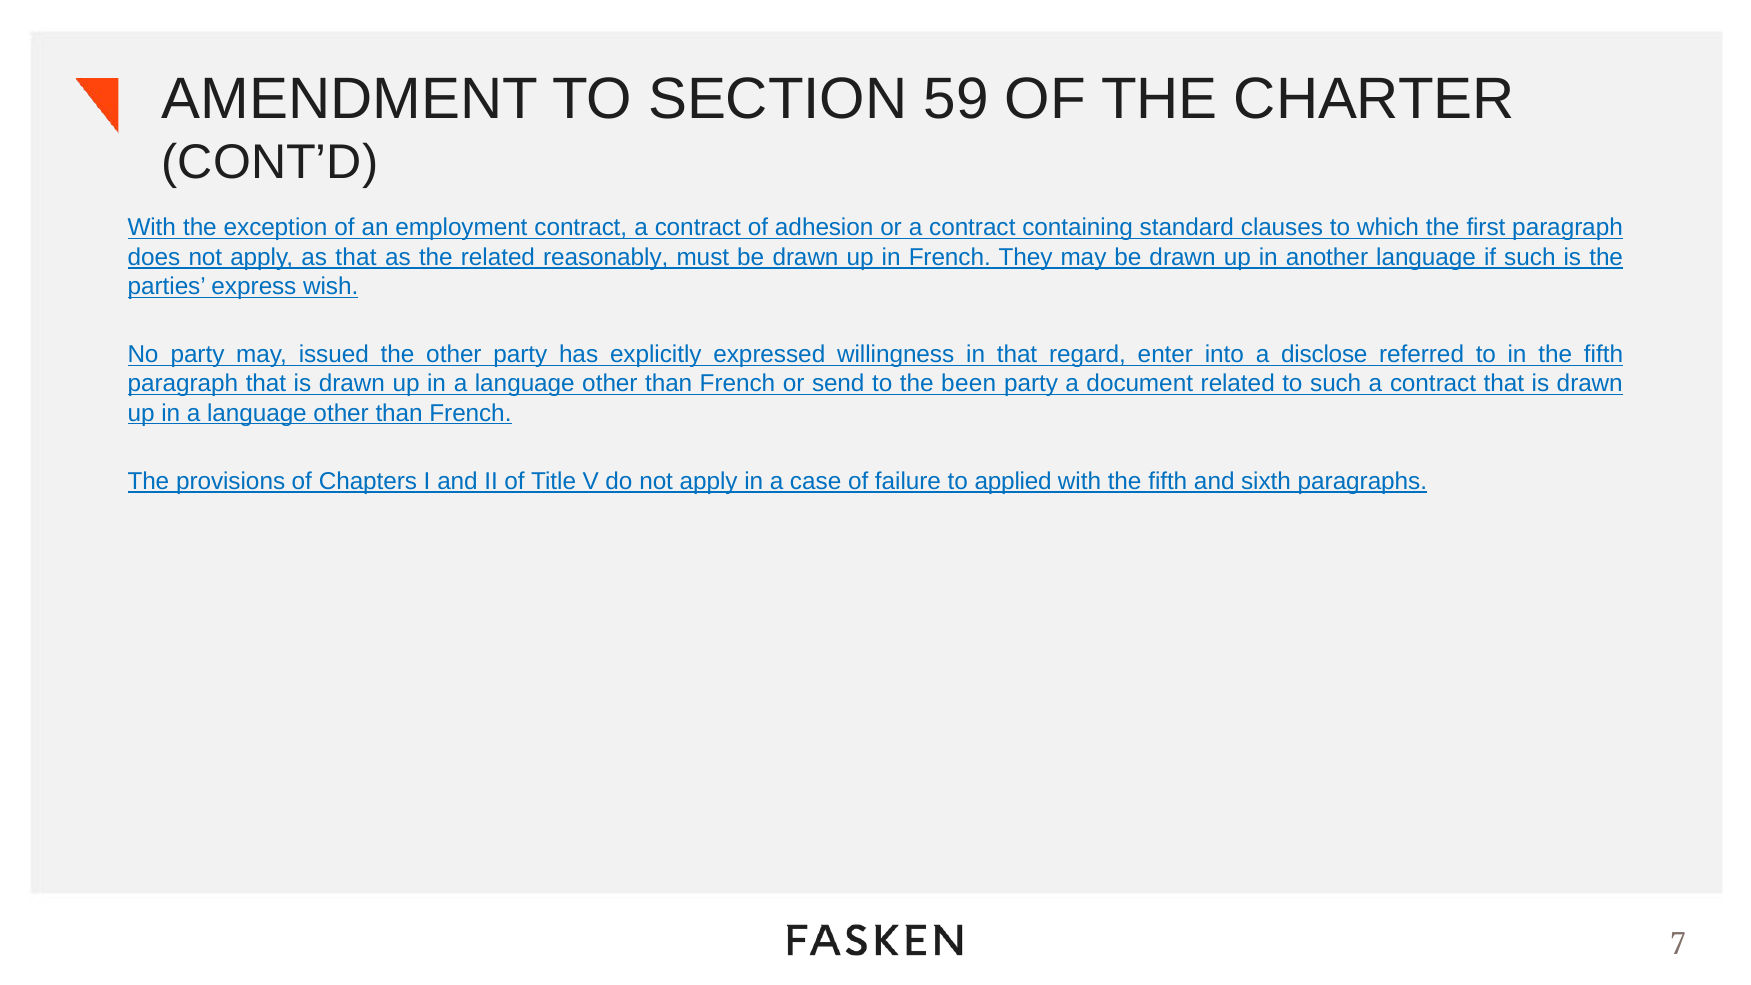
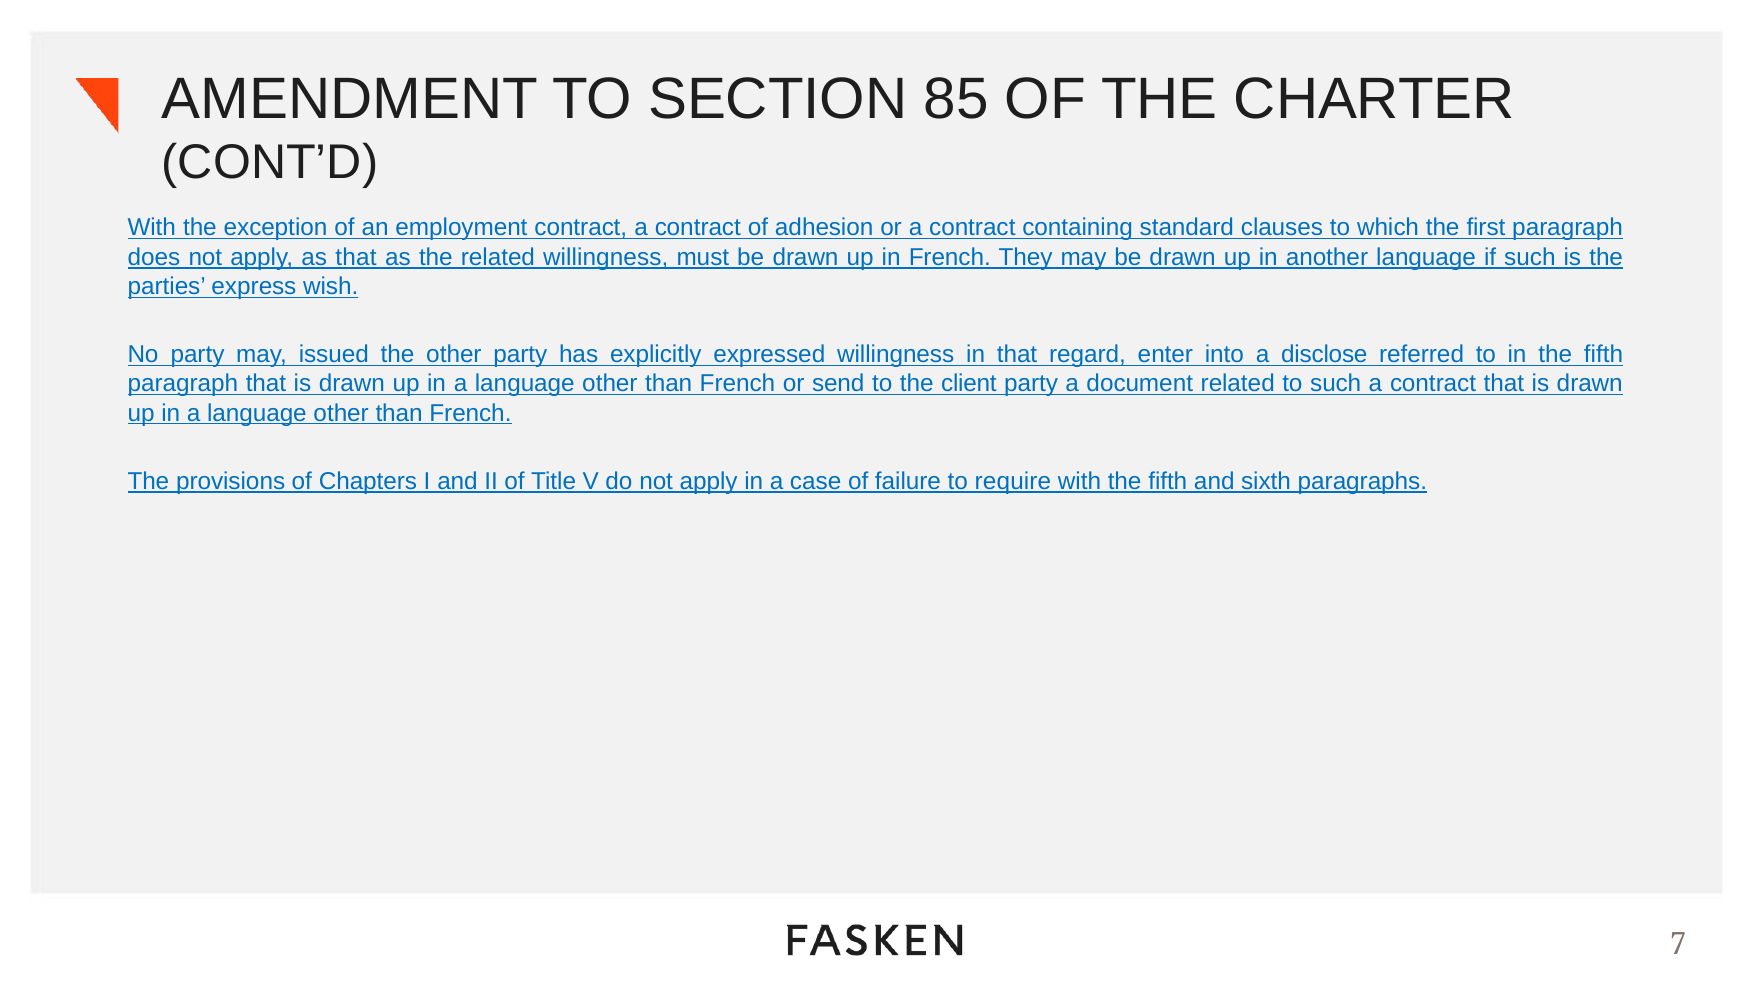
59: 59 -> 85 (956, 99)
related reasonably: reasonably -> willingness (606, 257)
been: been -> client (969, 384)
applied: applied -> require (1013, 481)
